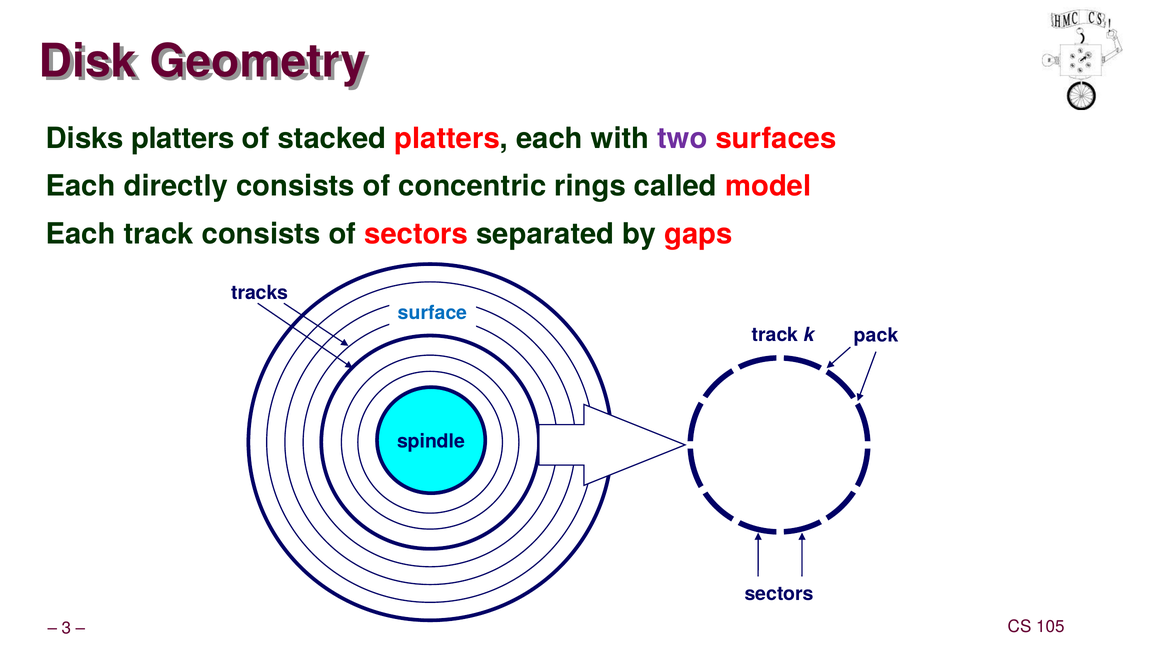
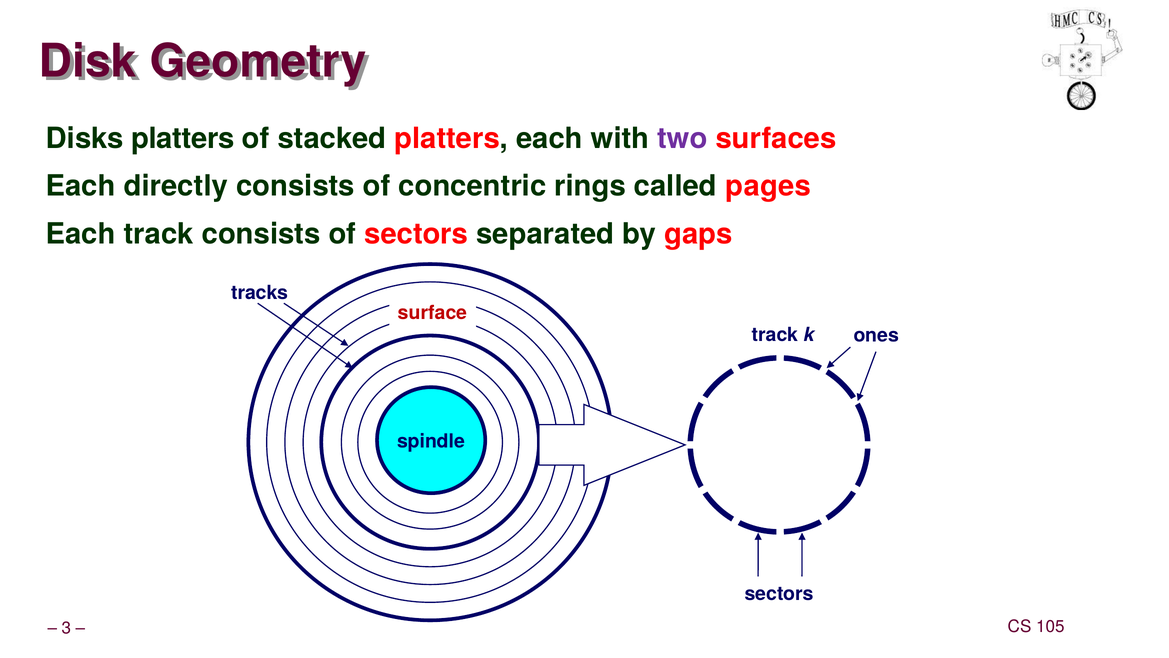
model: model -> pages (768, 186)
surface colour: blue -> red (433, 313)
pack: pack -> ones (876, 335)
